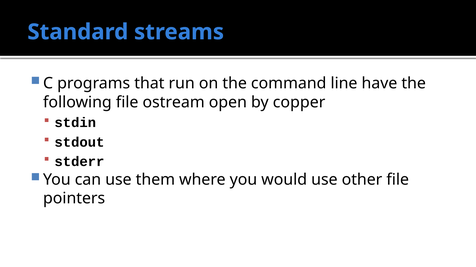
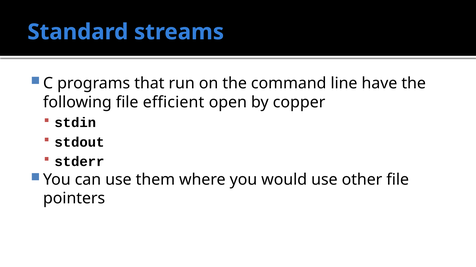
ostream: ostream -> efficient (174, 103)
